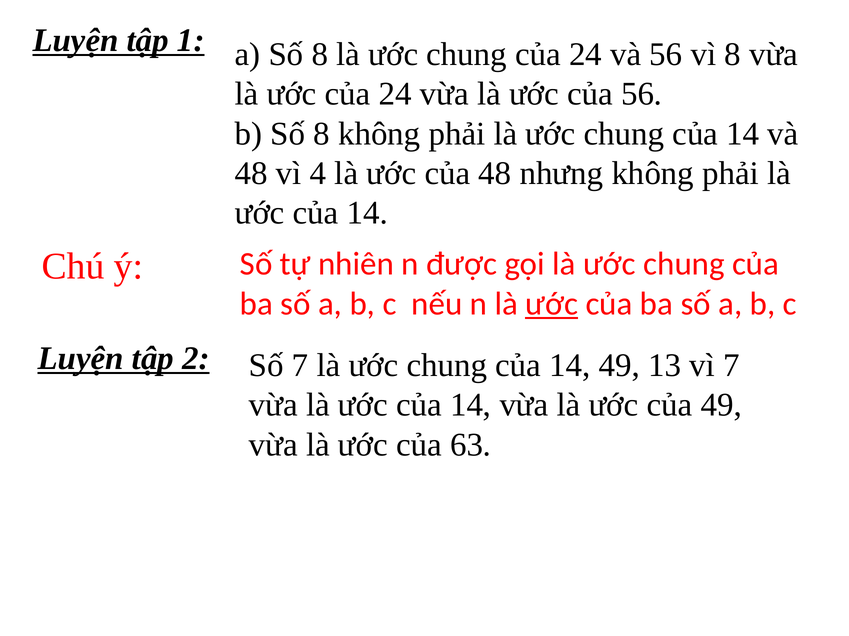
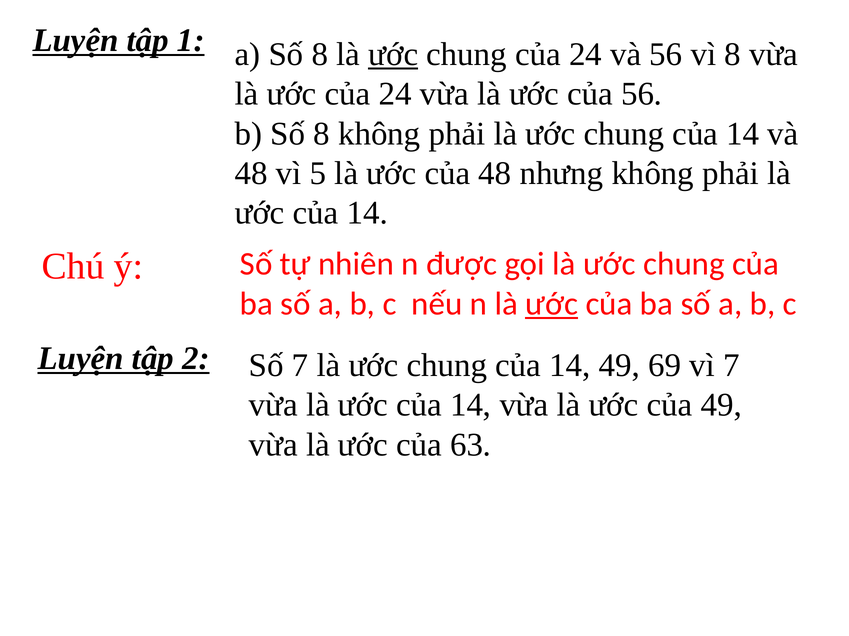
ước underline: none -> present (393, 55)
4: 4 -> 5 (318, 174)
13: 13 -> 69 (665, 366)
